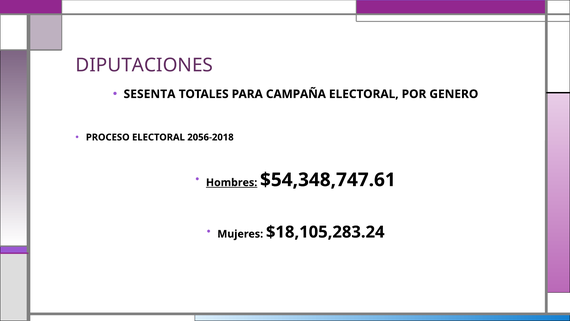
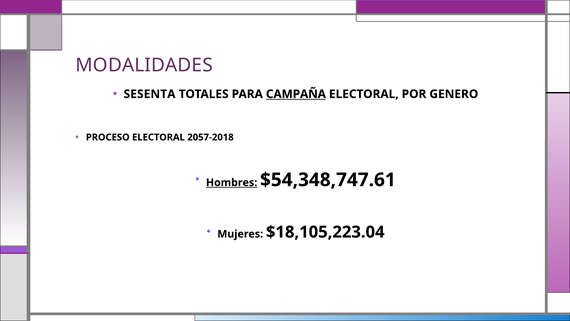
DIPUTACIONES: DIPUTACIONES -> MODALIDADES (144, 65)
CAMPAÑA underline: none -> present (296, 94)
2056-2018: 2056-2018 -> 2057-2018 (210, 137)
$18,105,283.24: $18,105,283.24 -> $18,105,223.04 (325, 232)
